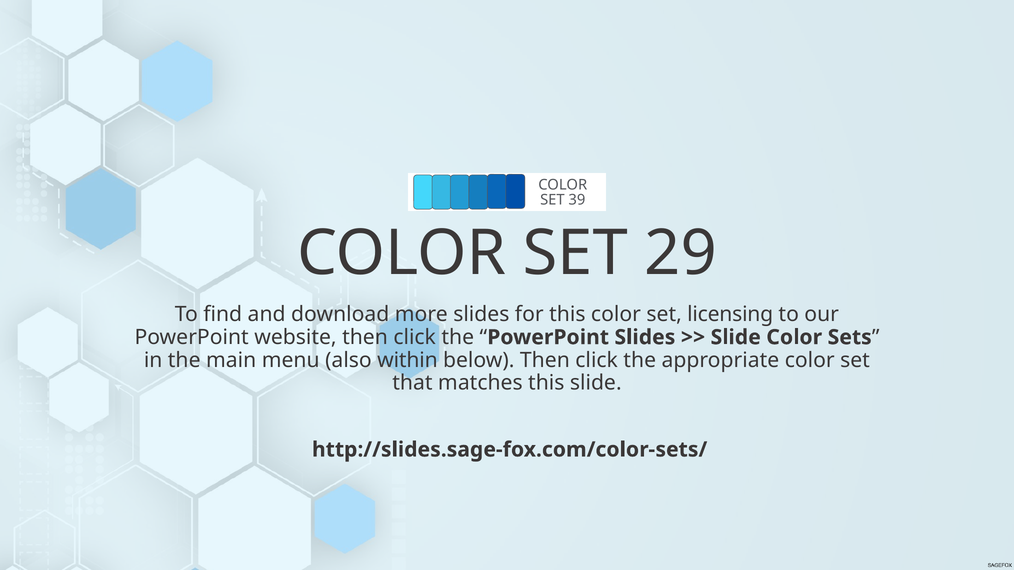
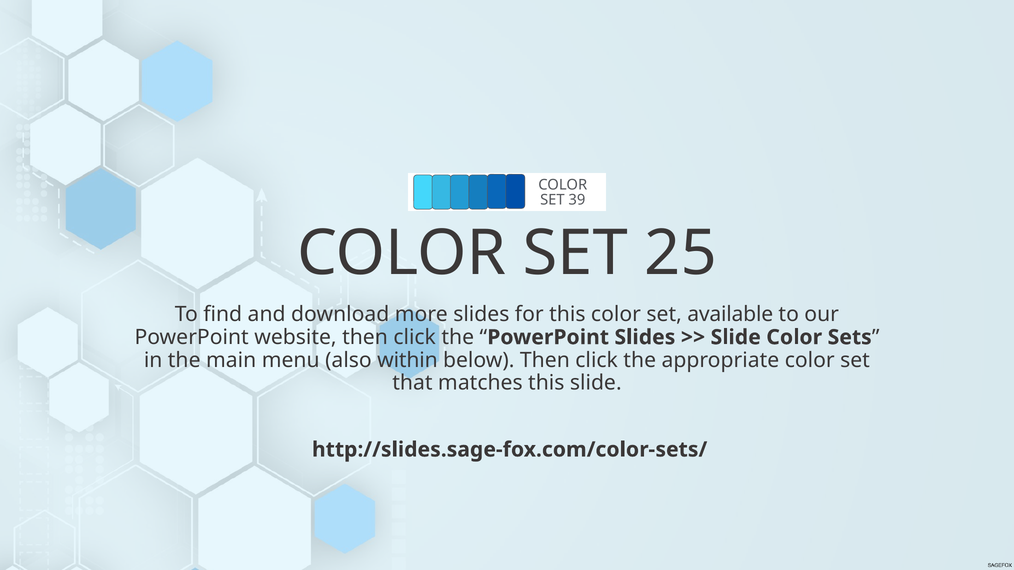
29: 29 -> 25 (681, 253)
licensing: licensing -> available (730, 315)
